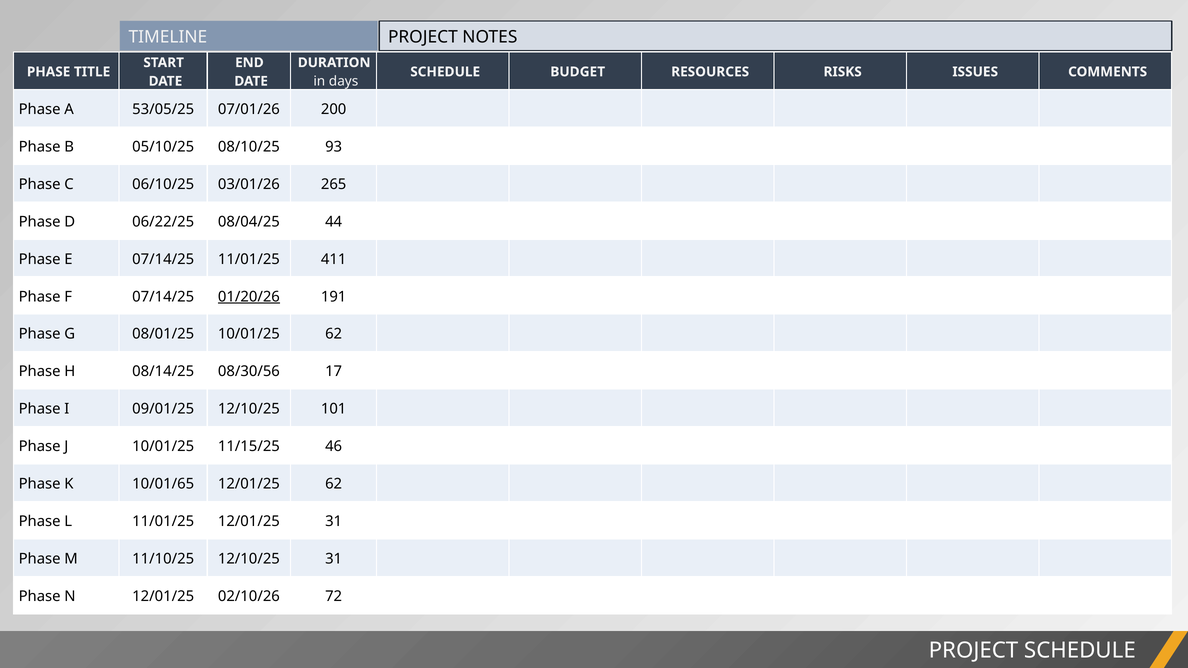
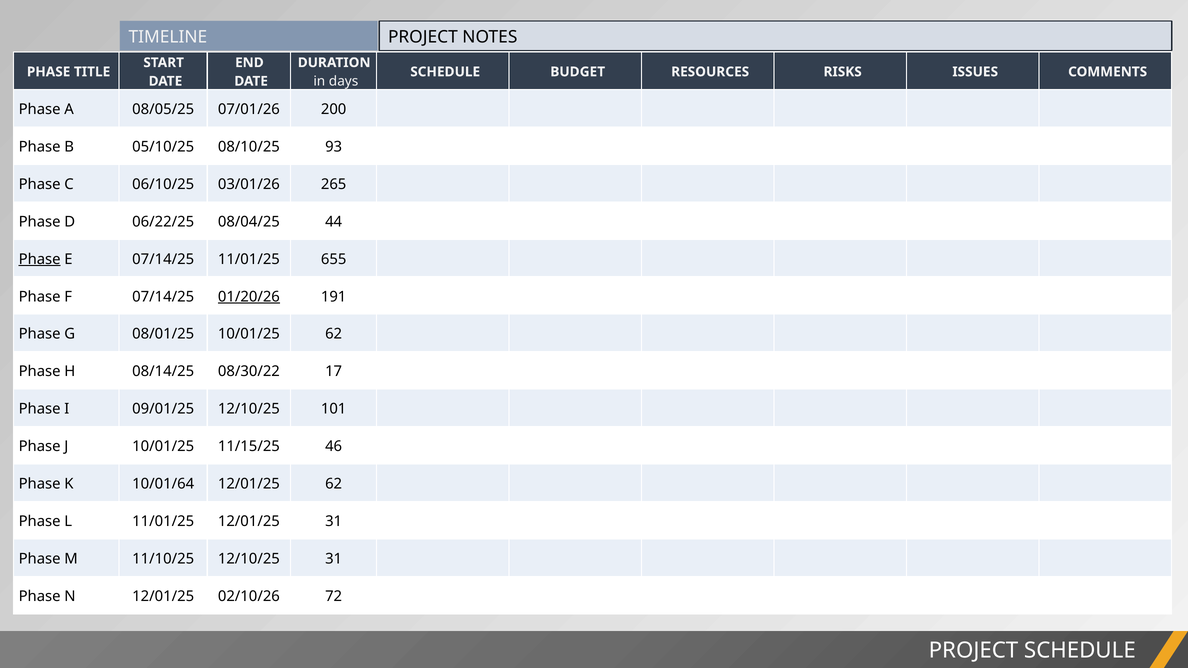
53/05/25: 53/05/25 -> 08/05/25 (163, 109)
Phase underline: none -> present (40, 259)
411: 411 -> 655 (334, 259)
08/30/56: 08/30/56 -> 08/30/22 (249, 372)
10/01/65: 10/01/65 -> 10/01/64 (163, 484)
